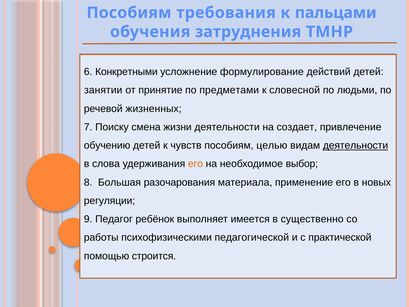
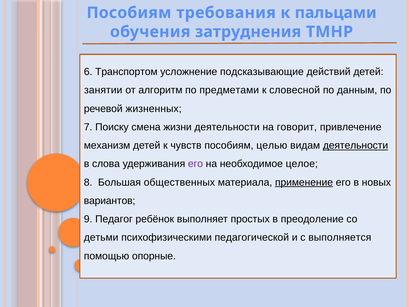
Конкретными: Конкретными -> Транспортом (126, 72)
формулирование: формулирование -> подсказывающие (262, 72)
принятие: принятие -> алгоритм (160, 90)
людьми: людьми -> данным (357, 90)
создает: создает -> говорит (297, 127)
обучению: обучению -> механизм (107, 145)
его colour: orange -> purple (195, 164)
выбор: выбор -> целое (302, 164)
разочарования: разочарования -> общественных (179, 182)
применение underline: none -> present (304, 182)
регуляции: регуляции -> вариантов (110, 201)
имеется: имеется -> простых (250, 219)
существенно: существенно -> преодоление (312, 219)
работы: работы -> детьми (101, 237)
практической: практической -> выполняется (340, 237)
строится: строится -> опорные (154, 256)
